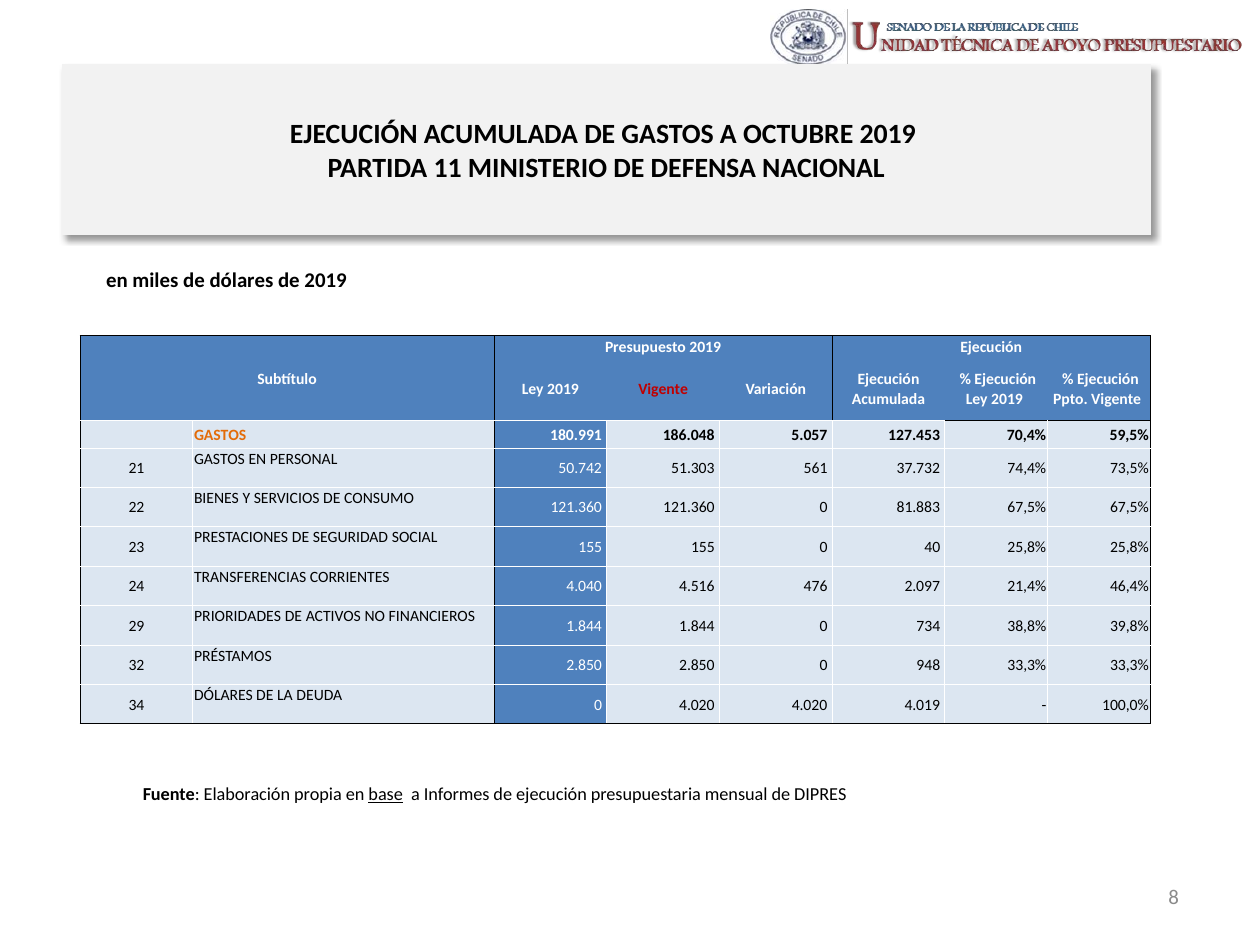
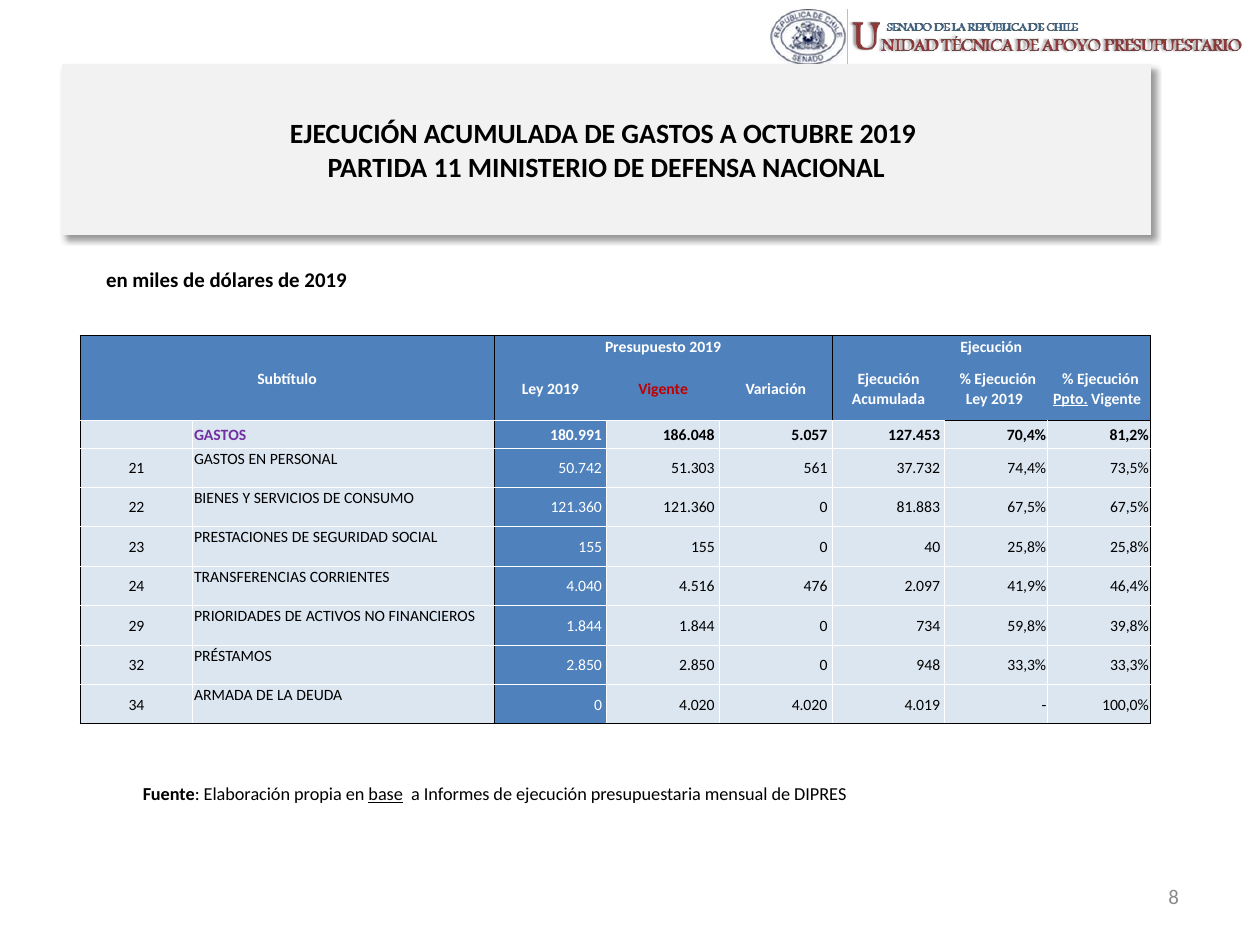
Ppto underline: none -> present (1070, 399)
GASTOS colour: orange -> purple (220, 435)
59,5%: 59,5% -> 81,2% (1129, 435)
21,4%: 21,4% -> 41,9% (1027, 587)
38,8%: 38,8% -> 59,8% (1027, 626)
DÓLARES: DÓLARES -> ARMADA (223, 696)
